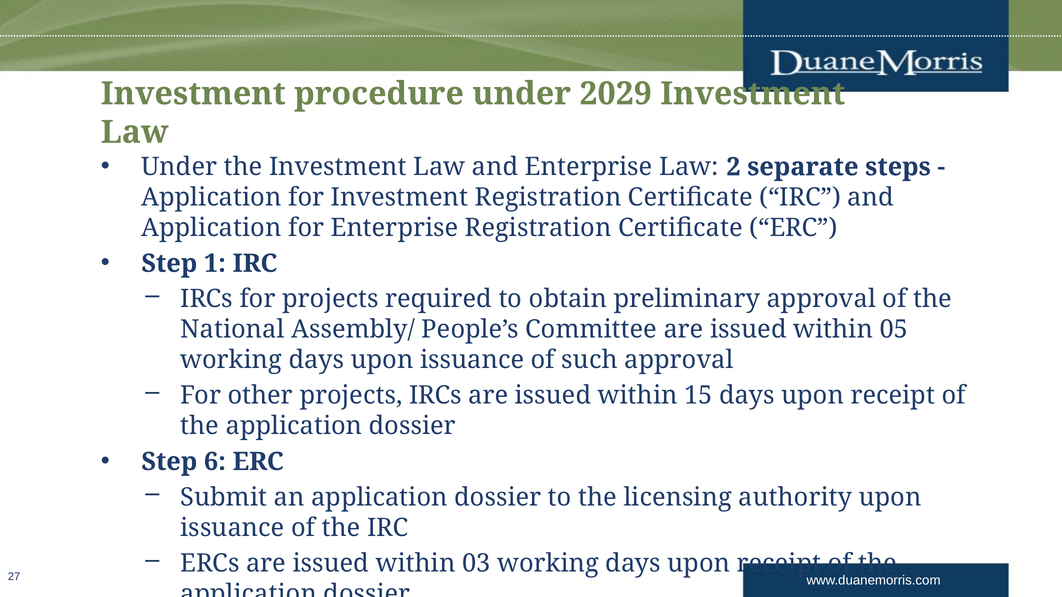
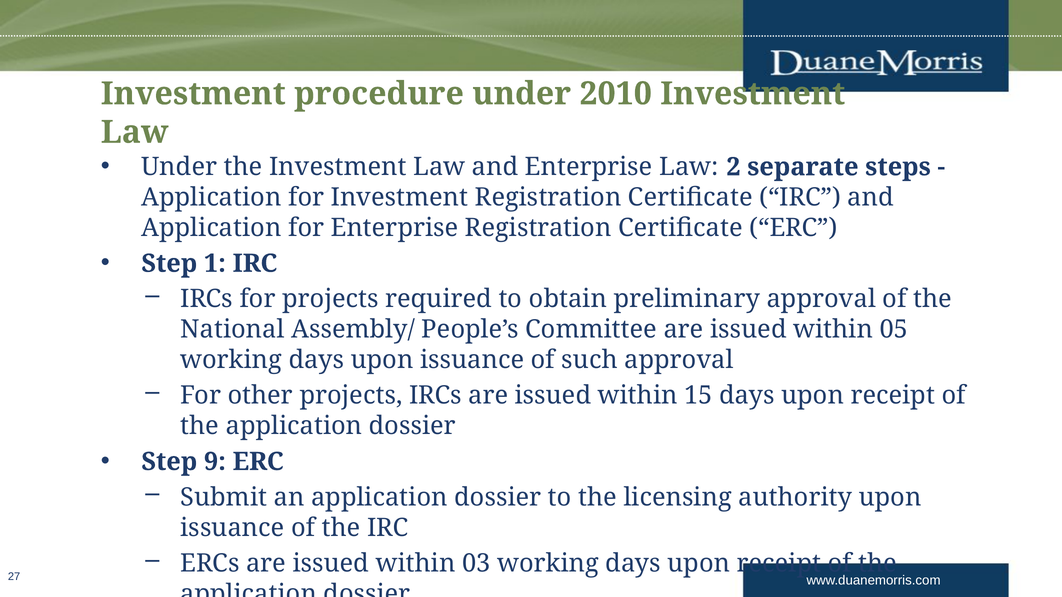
2029: 2029 -> 2010 (616, 94)
6: 6 -> 9 (215, 462)
